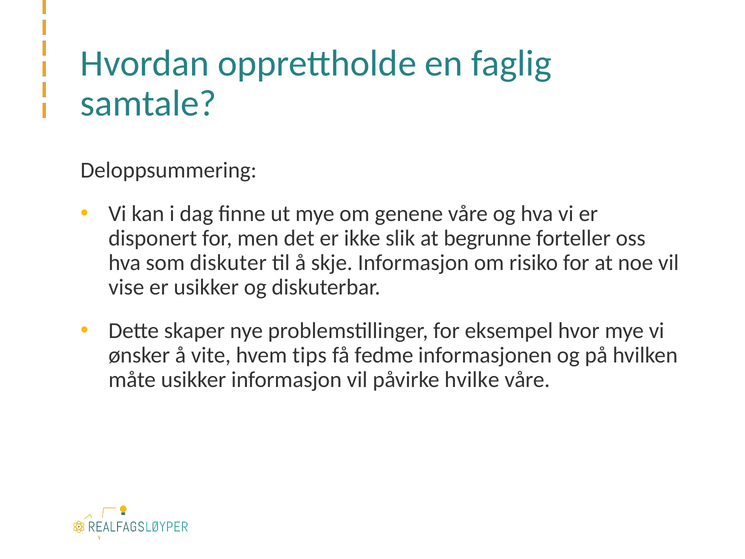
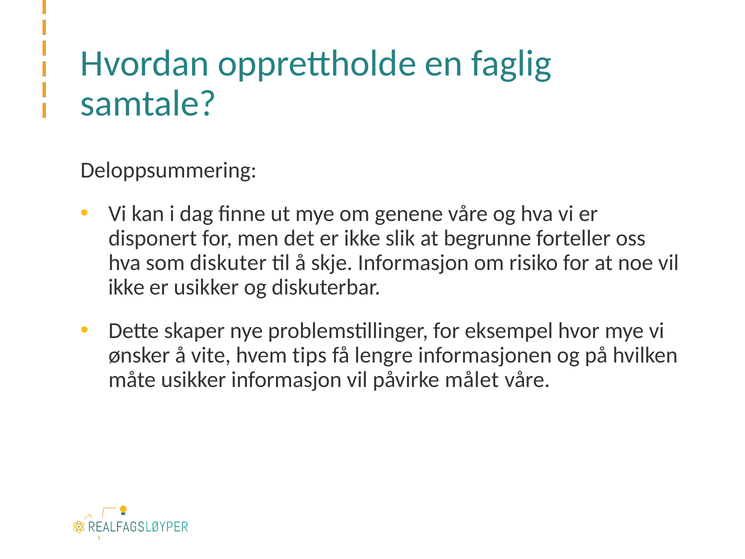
vise: vise -> ikke (126, 287)
fedme: fedme -> lengre (384, 355)
hvilke: hvilke -> målet (472, 380)
